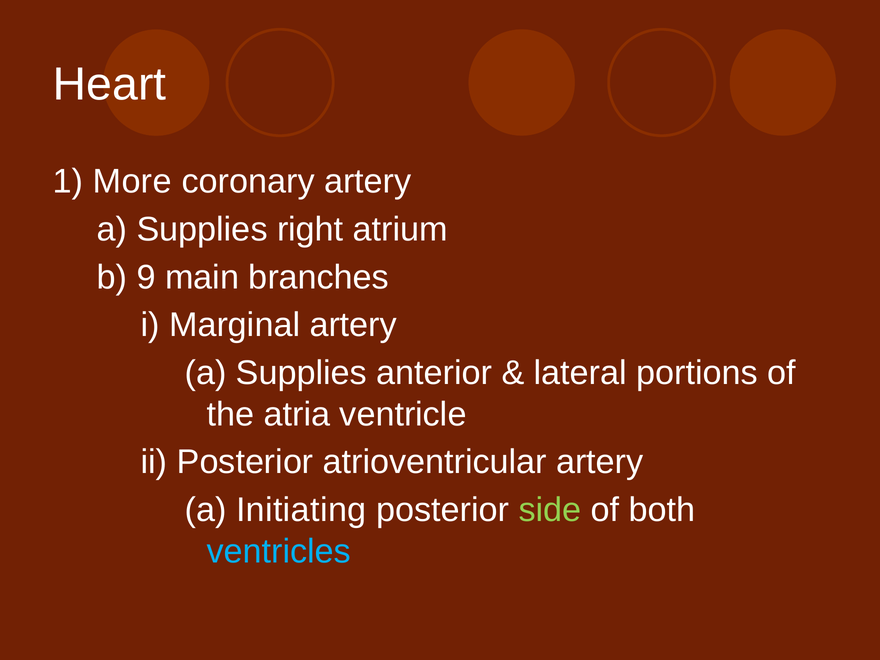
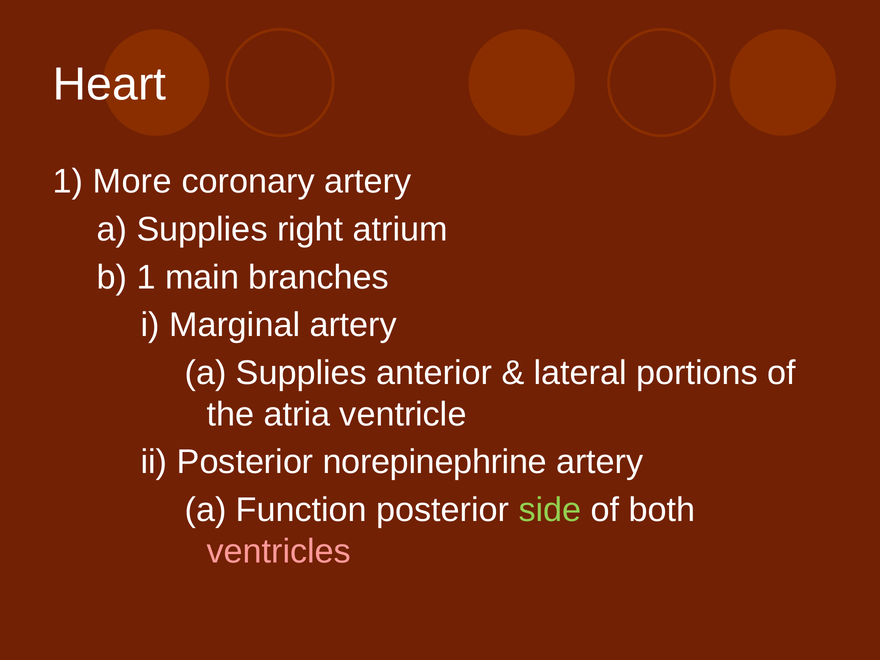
b 9: 9 -> 1 (146, 277)
atrioventricular: atrioventricular -> norepinephrine (435, 462)
Initiating: Initiating -> Function (301, 510)
ventricles colour: light blue -> pink (279, 551)
